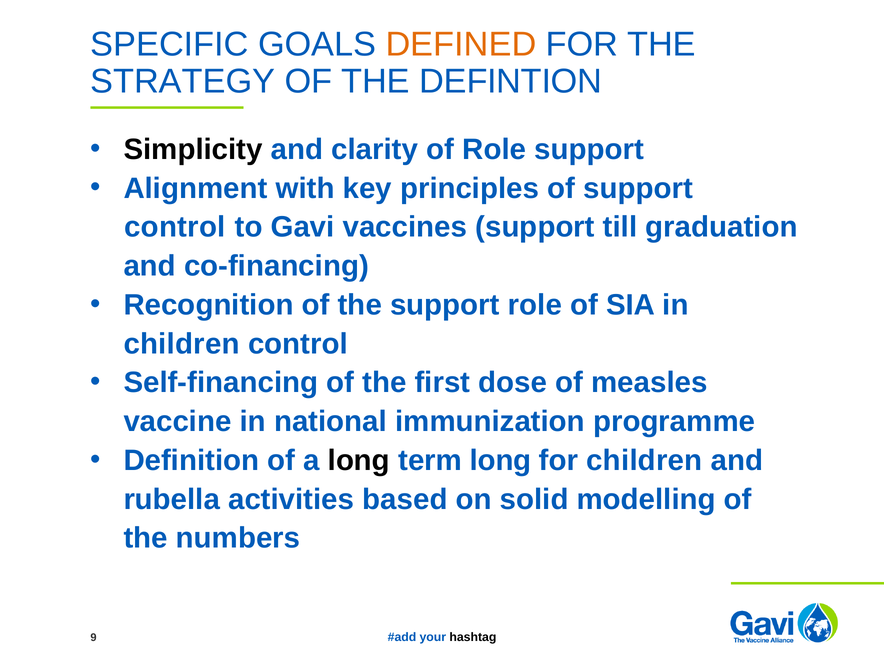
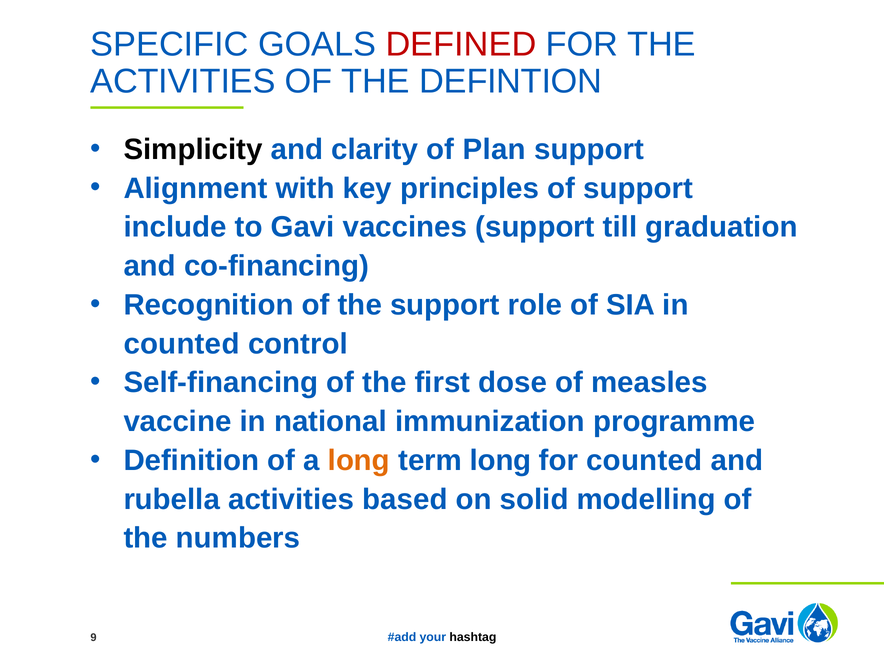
DEFINED colour: orange -> red (461, 44)
STRATEGY: STRATEGY -> ACTIVITIES (183, 81)
of Role: Role -> Plan (494, 149)
control: control -> include (175, 227)
children: children -> counted (182, 344)
long colour: black -> orange (359, 460)
for children: children -> counted (644, 460)
